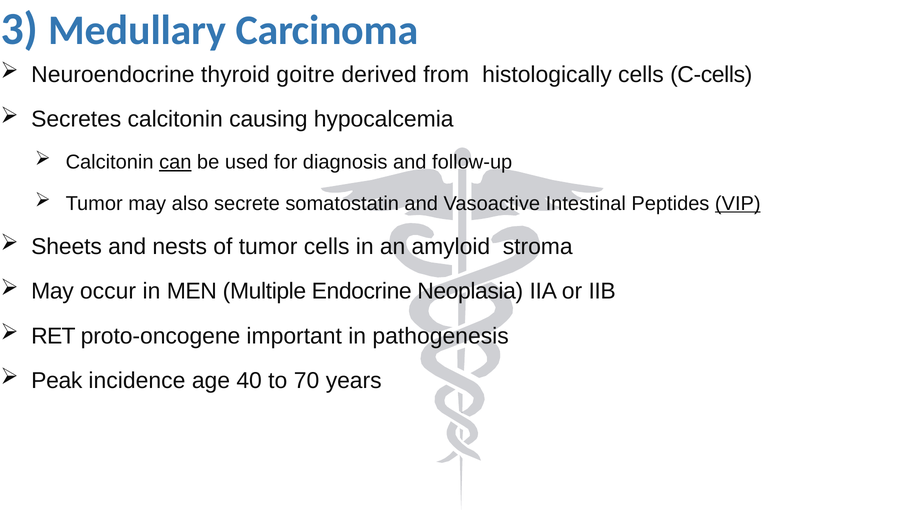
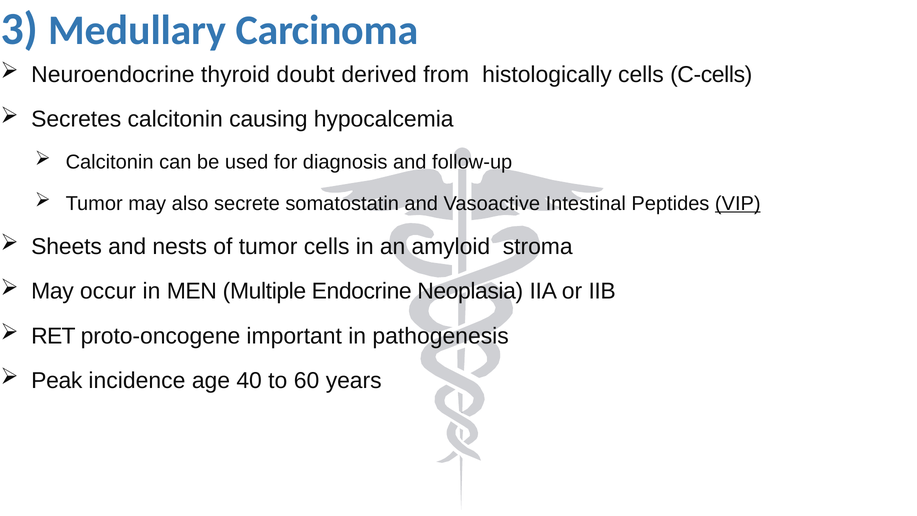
goitre: goitre -> doubt (306, 75)
can underline: present -> none (175, 162)
70: 70 -> 60 (307, 380)
